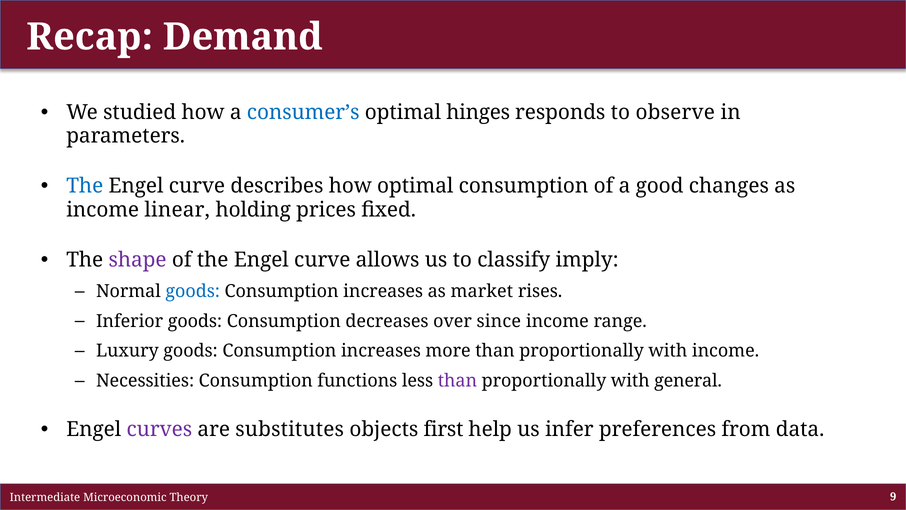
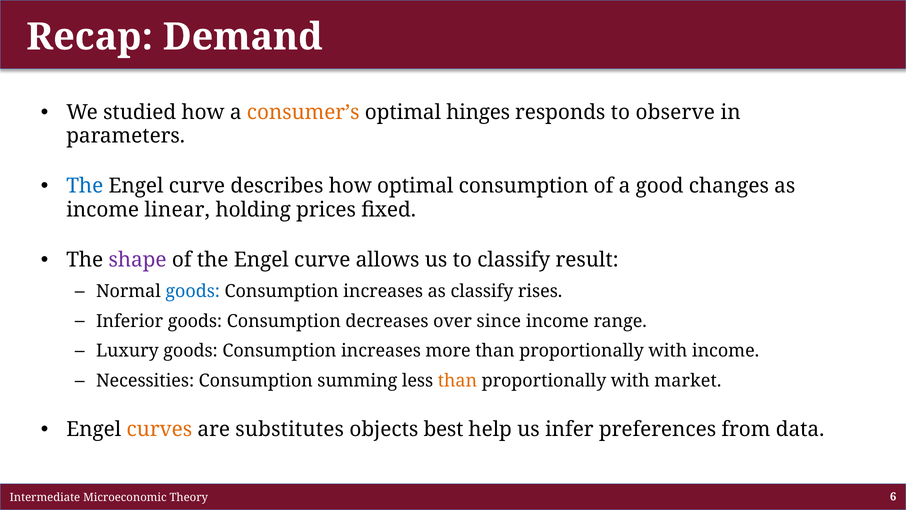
consumer’s colour: blue -> orange (303, 112)
imply: imply -> result (587, 260)
as market: market -> classify (482, 291)
functions: functions -> summing (357, 381)
than colour: purple -> orange (457, 381)
general: general -> market (688, 381)
curves colour: purple -> orange (159, 429)
first: first -> best (443, 429)
9: 9 -> 6 (893, 496)
